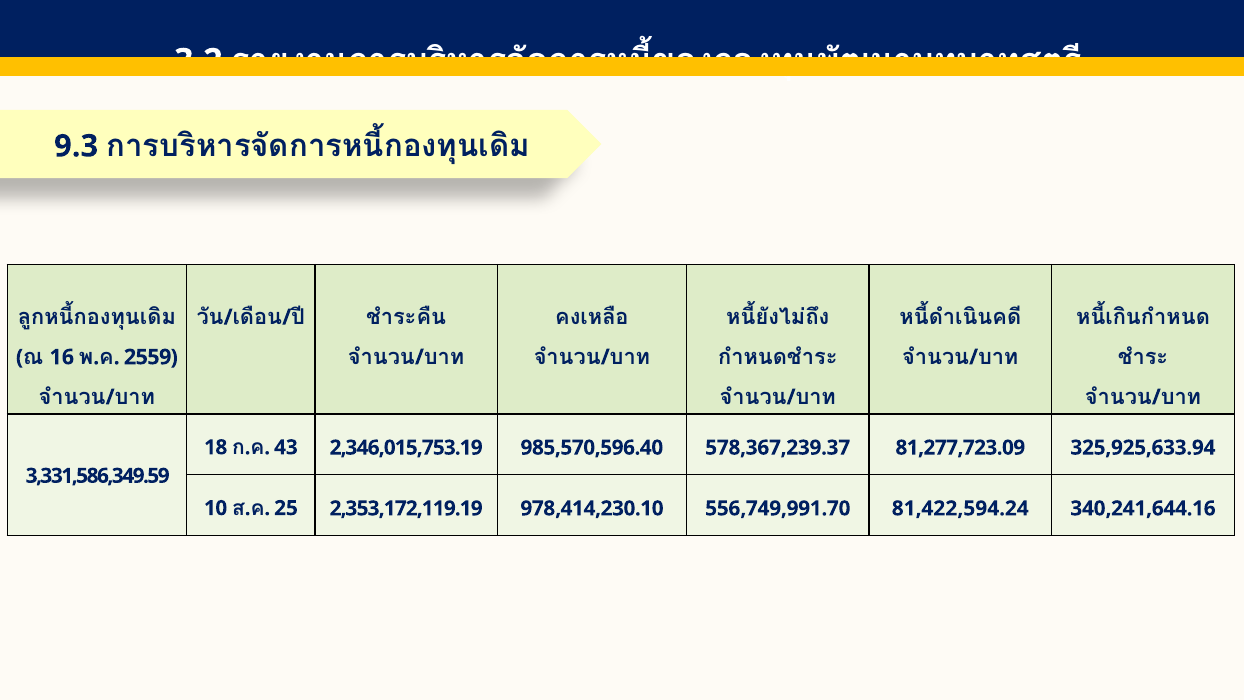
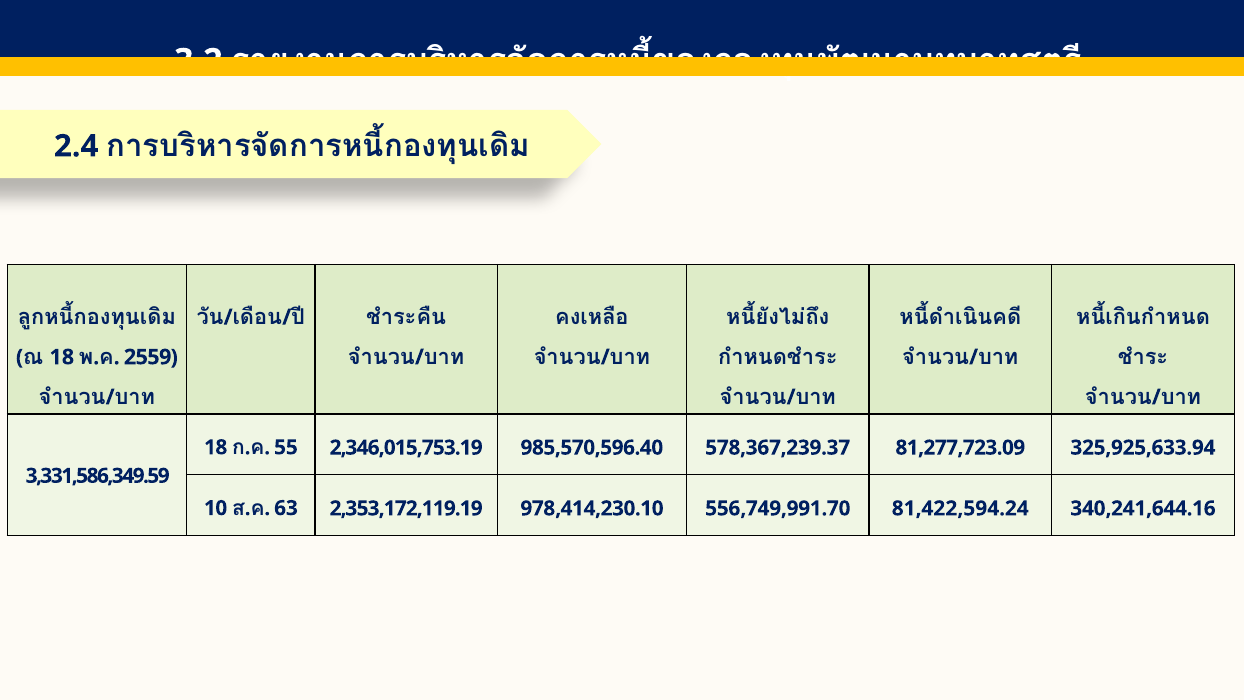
9.3: 9.3 -> 2.4 (76, 146)
16: 16 -> 18 (62, 357)
43: 43 -> 55 (286, 447)
25: 25 -> 63 (286, 508)
